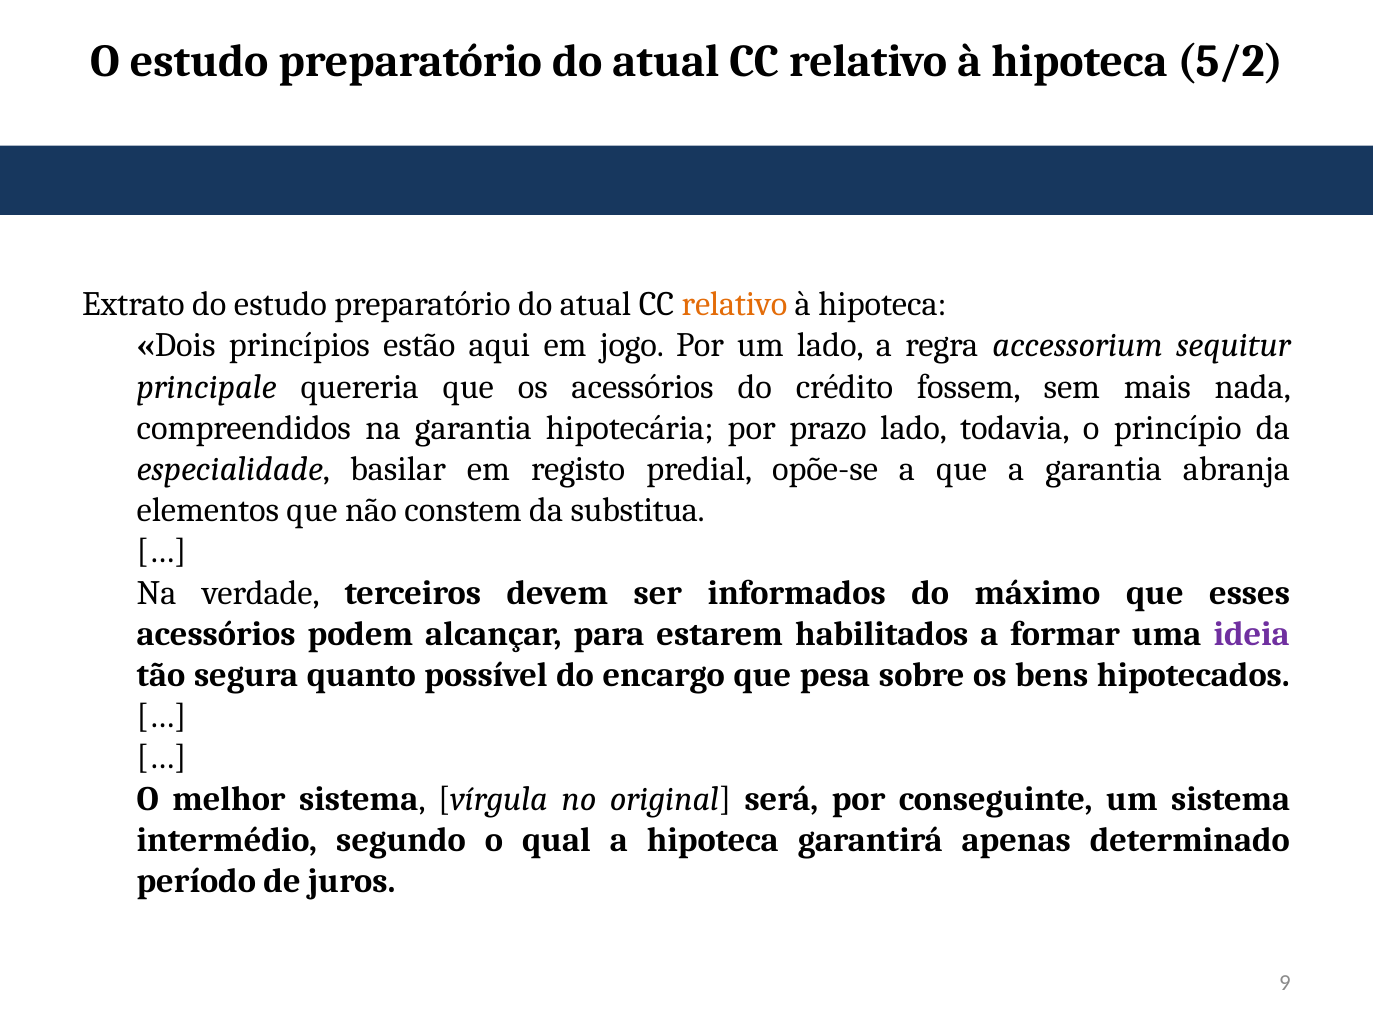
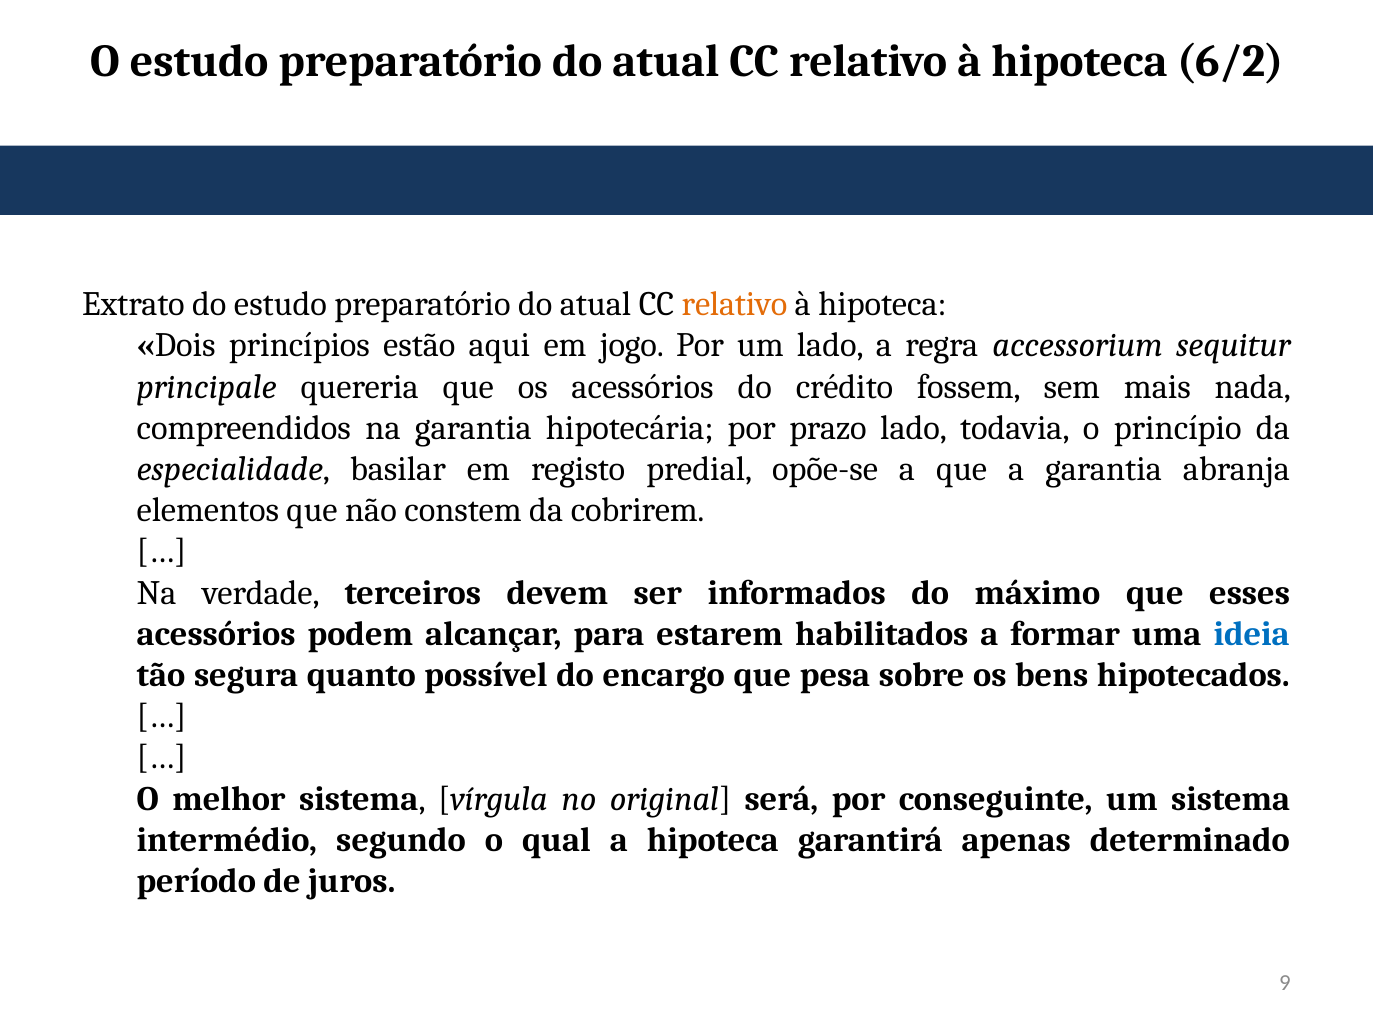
5/2: 5/2 -> 6/2 (1230, 61)
substitua: substitua -> cobrirem (638, 510)
ideia colour: purple -> blue (1252, 634)
